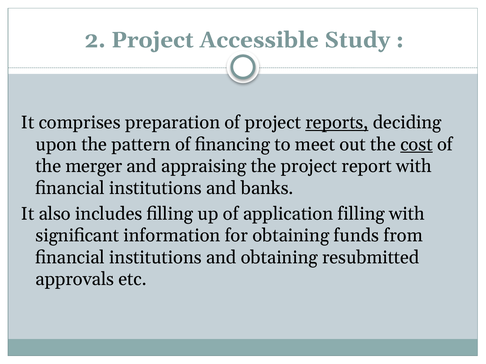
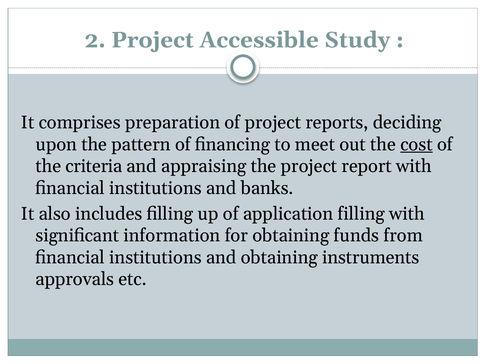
reports underline: present -> none (337, 123)
merger: merger -> criteria (94, 167)
resubmitted: resubmitted -> instruments (371, 258)
